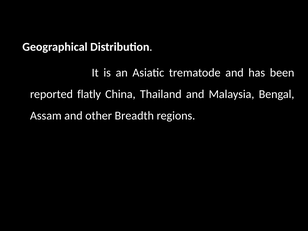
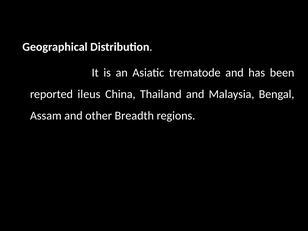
flatly: flatly -> ileus (89, 94)
